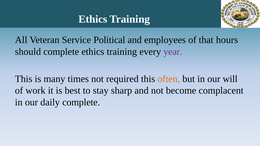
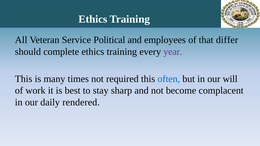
hours: hours -> differ (227, 40)
often colour: orange -> blue (169, 79)
daily complete: complete -> rendered (81, 102)
